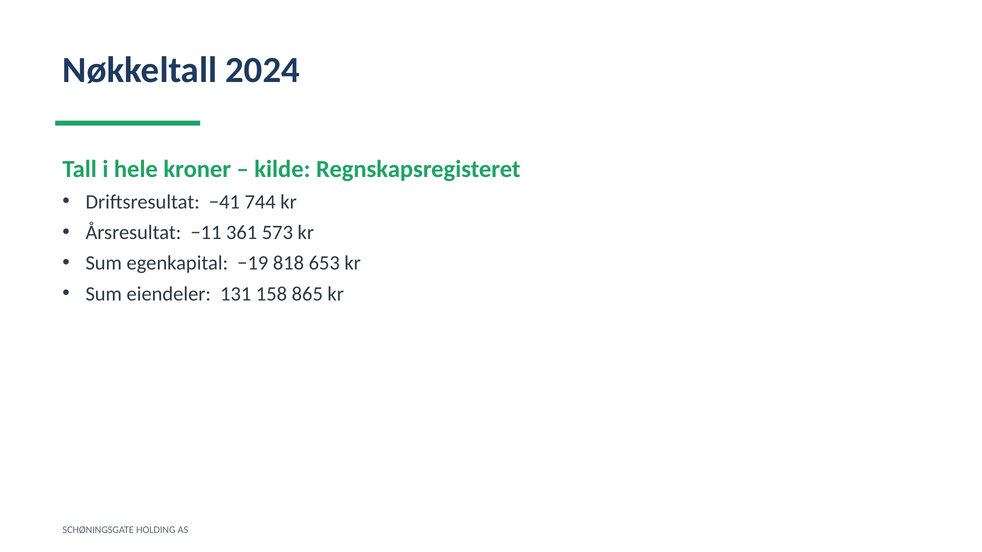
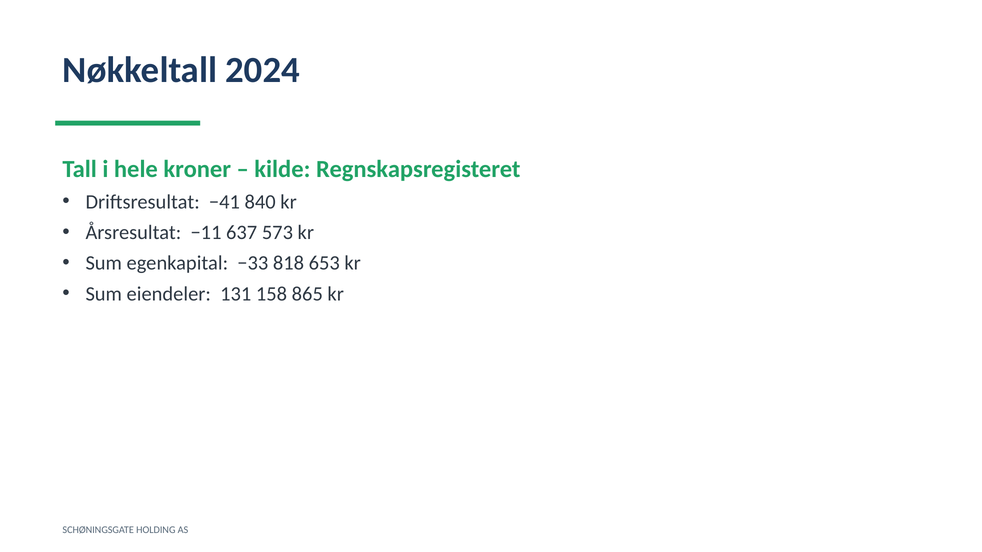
744: 744 -> 840 (260, 202)
361: 361 -> 637 (242, 233)
−19: −19 -> −33 (253, 263)
